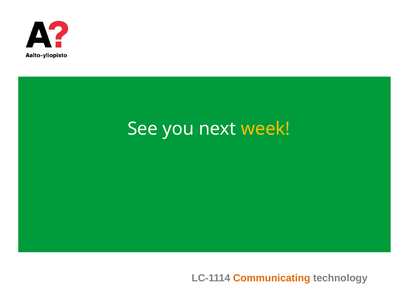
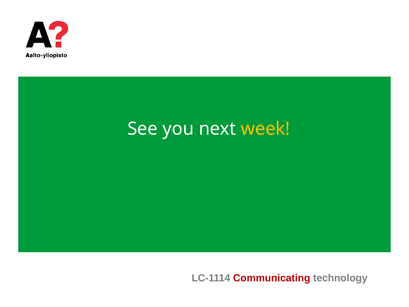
Communicating colour: orange -> red (272, 278)
